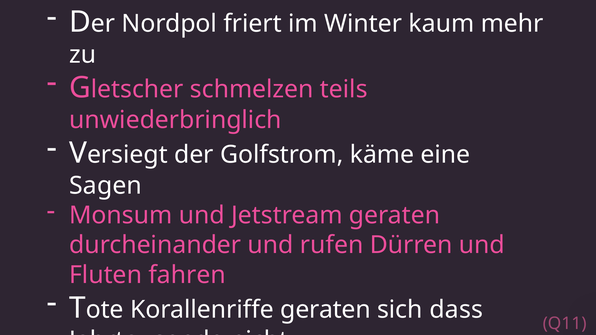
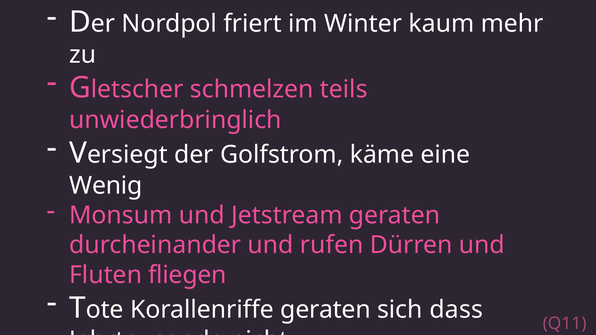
Sagen: Sagen -> Wenig (106, 186)
fahren: fahren -> fliegen (187, 275)
